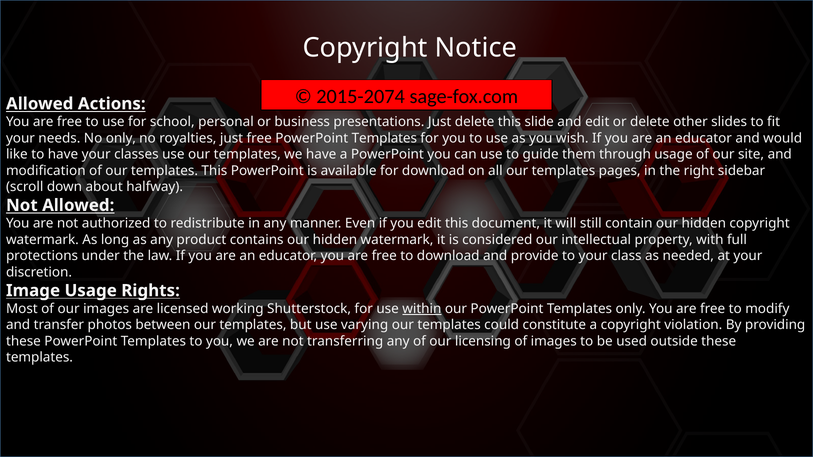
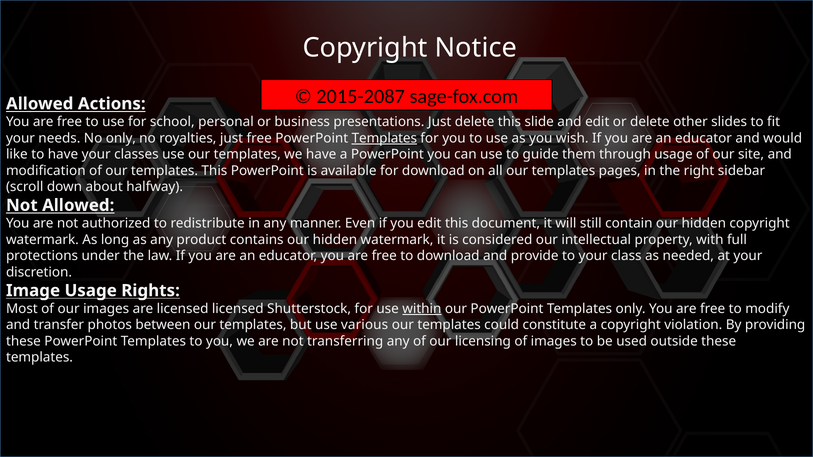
2015-2074: 2015-2074 -> 2015-2087 (361, 96)
Templates underline: none -> present (384, 138)
licensed working: working -> licensed (238, 309)
varying: varying -> various (365, 325)
